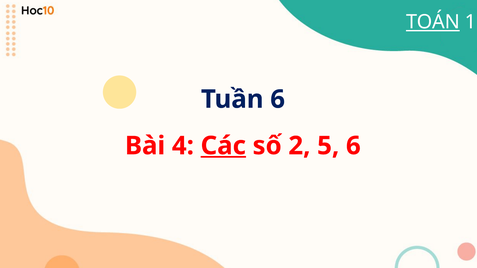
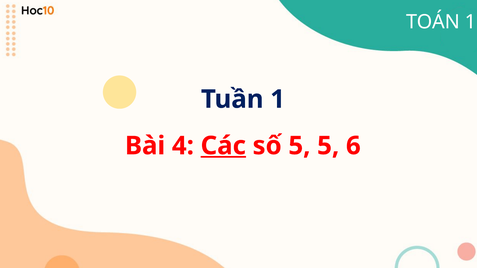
TOÁN underline: present -> none (433, 22)
Tuần 6: 6 -> 1 (278, 99)
số 2: 2 -> 5 (299, 146)
